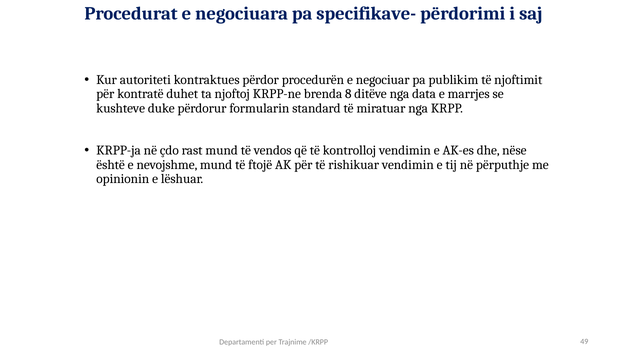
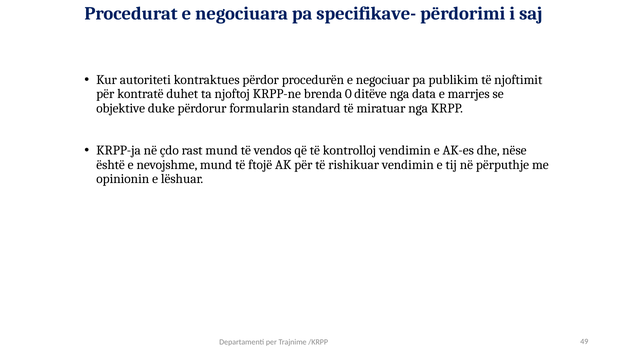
8: 8 -> 0 (348, 94)
kushteve: kushteve -> objektive (121, 108)
